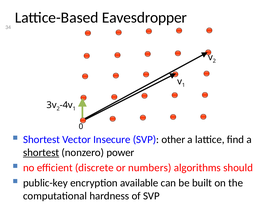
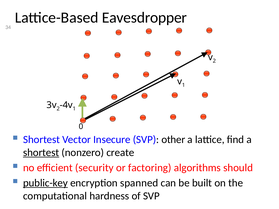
power: power -> create (120, 153)
discrete: discrete -> security (94, 168)
numbers: numbers -> factoring (150, 168)
public-key underline: none -> present (45, 183)
available: available -> spanned (139, 183)
